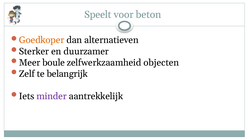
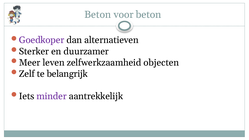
Speelt: Speelt -> Beton (98, 15)
Goedkoper colour: orange -> purple (42, 40)
boule: boule -> leven (54, 63)
